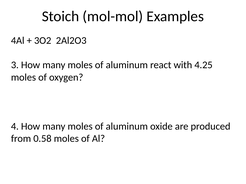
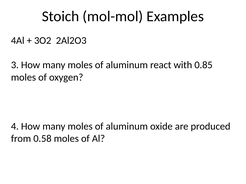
4.25: 4.25 -> 0.85 (204, 65)
